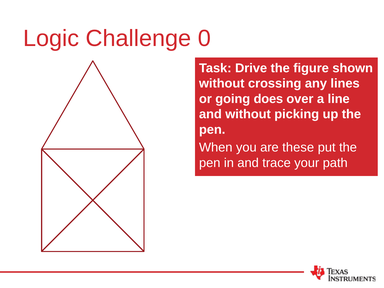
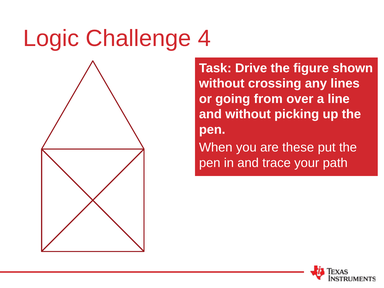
0: 0 -> 4 (204, 38)
does: does -> from (268, 99)
